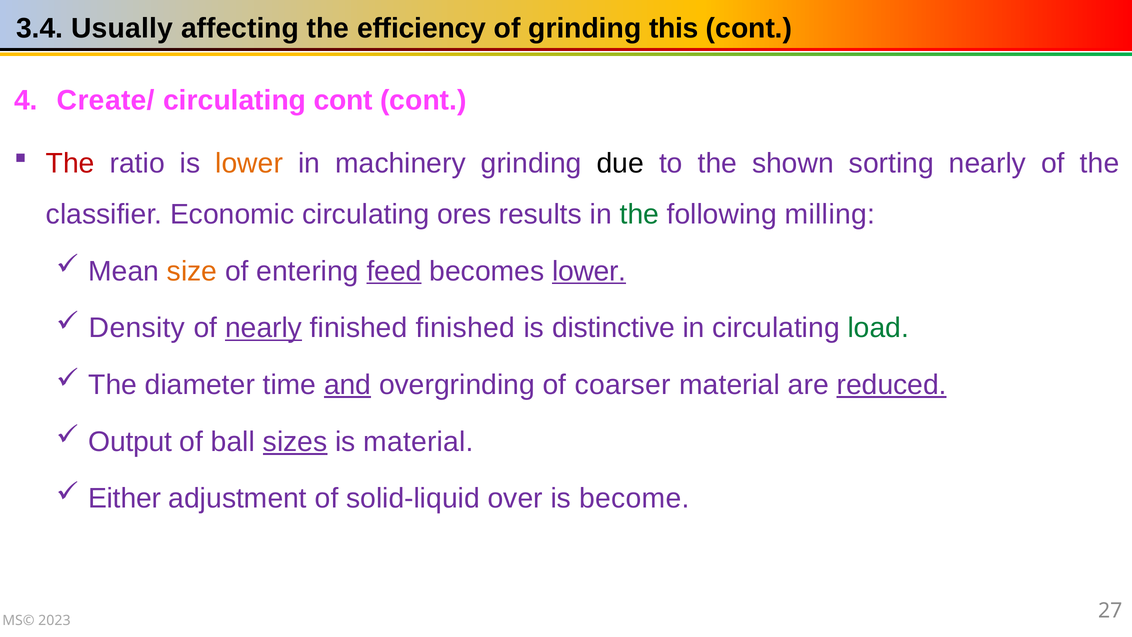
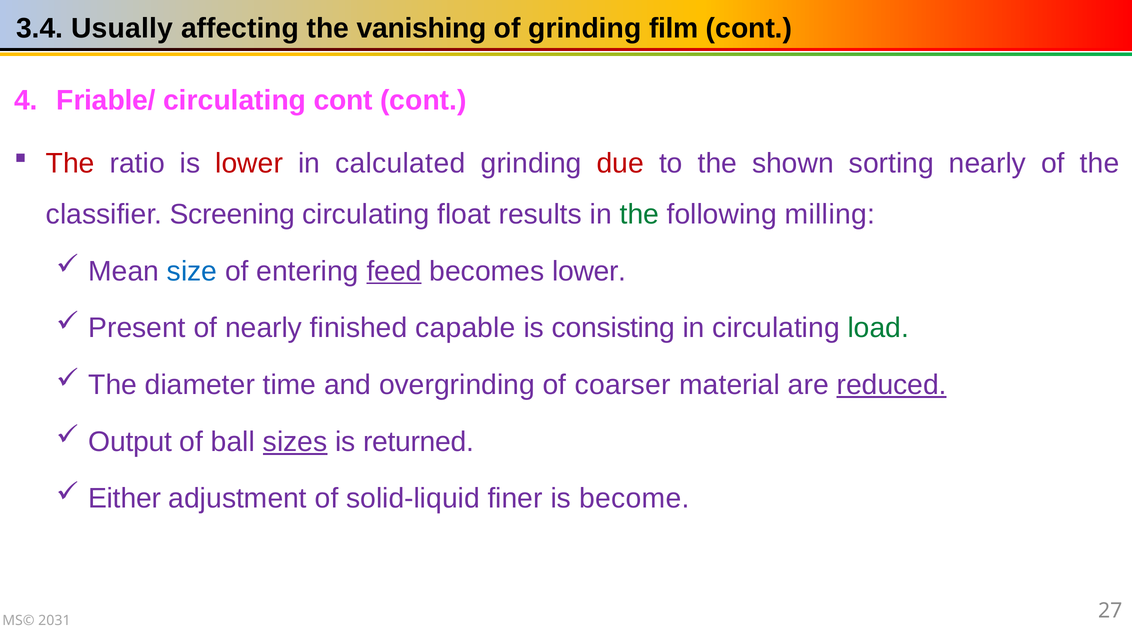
efficiency: efficiency -> vanishing (422, 28)
this: this -> film (674, 28)
Create/: Create/ -> Friable/ (106, 101)
lower colour: orange -> red (249, 163)
machinery: machinery -> calculated (400, 163)
due colour: black -> red (620, 163)
Economic: Economic -> Screening (232, 214)
ores: ores -> float (464, 214)
size colour: orange -> blue (192, 271)
lower underline: present -> none (589, 271)
Density: Density -> Present (137, 328)
nearly underline: present -> none (264, 328)
finished finished: finished -> capable (465, 328)
distinctive: distinctive -> consisting (614, 328)
and underline: present -> none (348, 385)
is material: material -> returned (419, 442)
over: over -> finer (515, 498)
2023: 2023 -> 2031 (54, 621)
